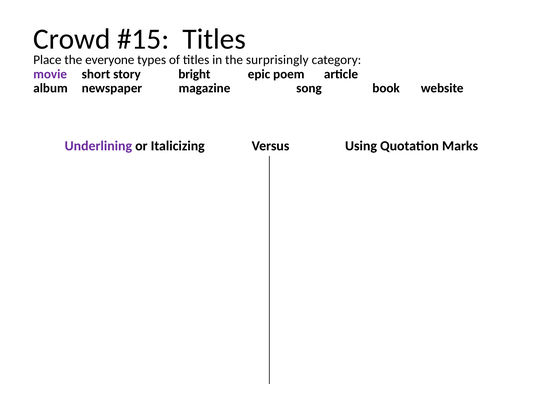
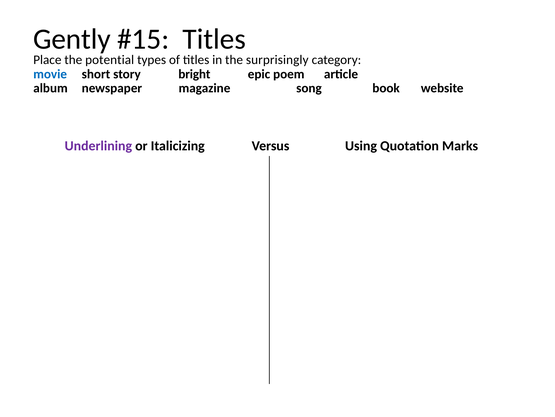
Crowd: Crowd -> Gently (72, 39)
everyone: everyone -> potential (110, 60)
movie colour: purple -> blue (50, 74)
